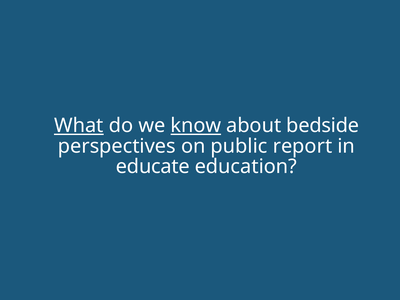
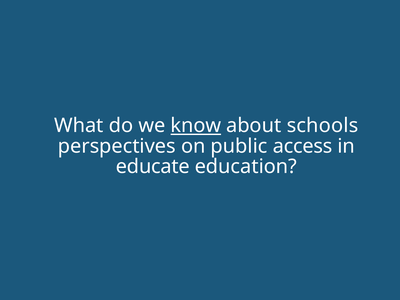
What underline: present -> none (79, 126)
bedside: bedside -> schools (323, 126)
report: report -> access (303, 146)
